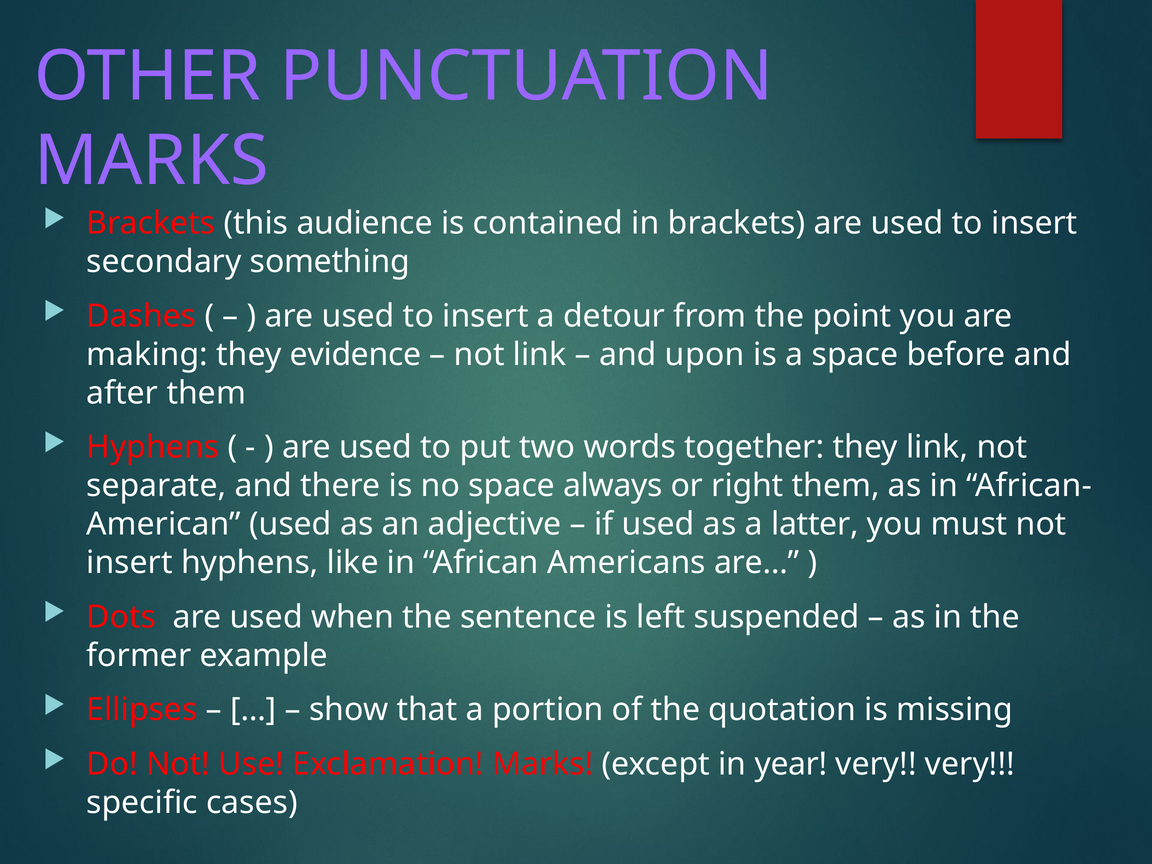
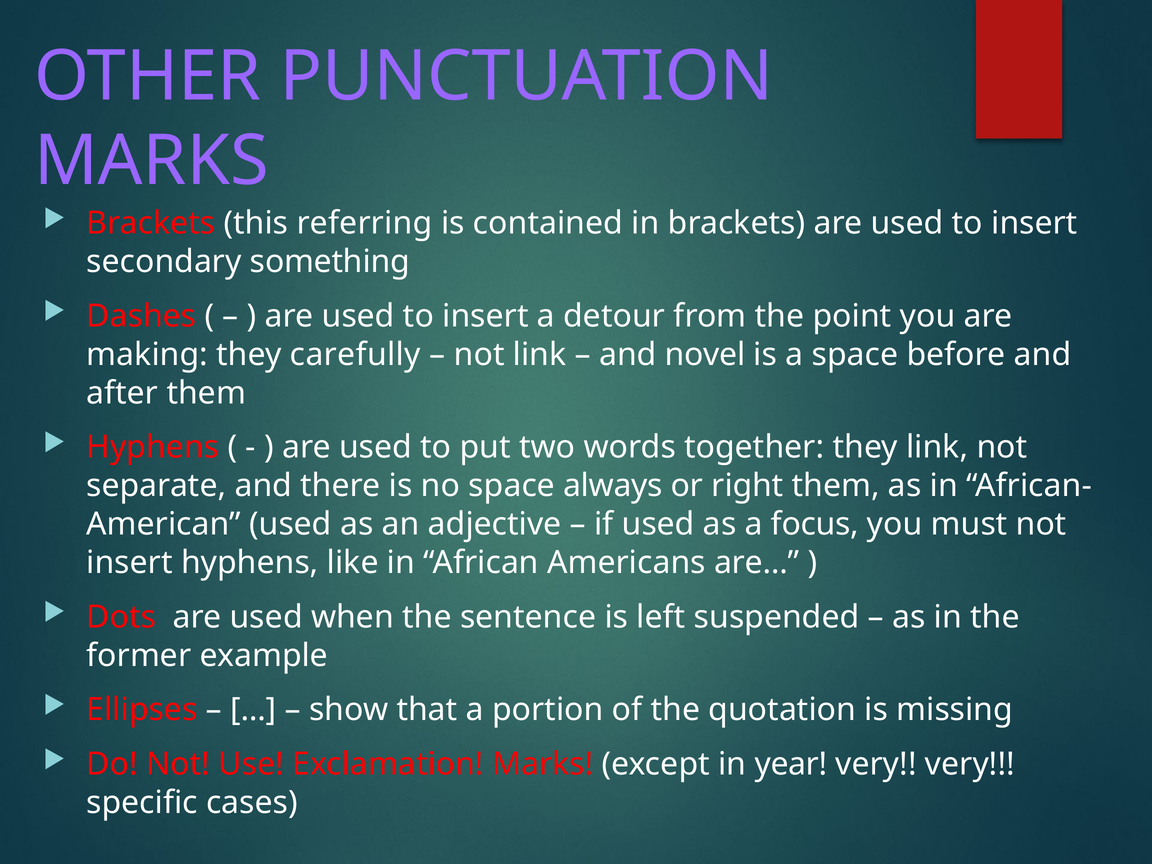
audience: audience -> referring (364, 223)
evidence: evidence -> carefully (355, 355)
upon: upon -> novel (705, 355)
latter: latter -> focus (815, 524)
